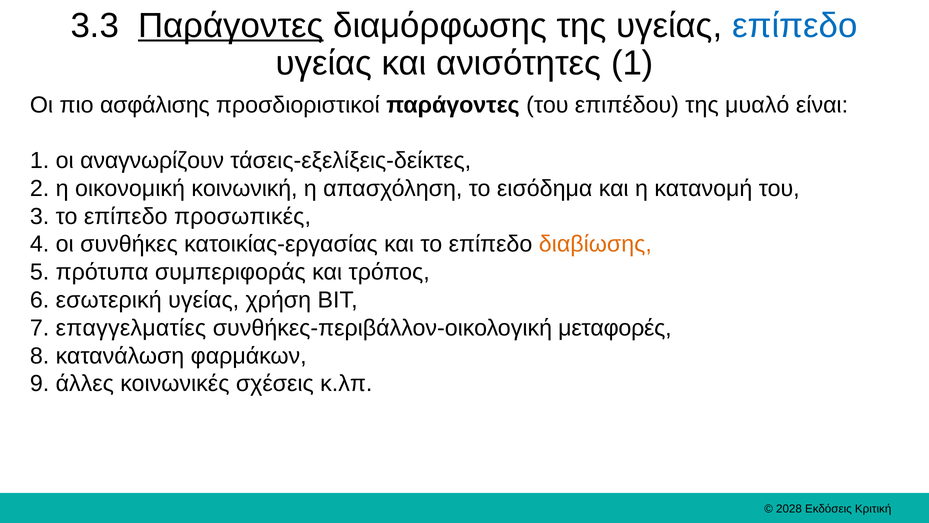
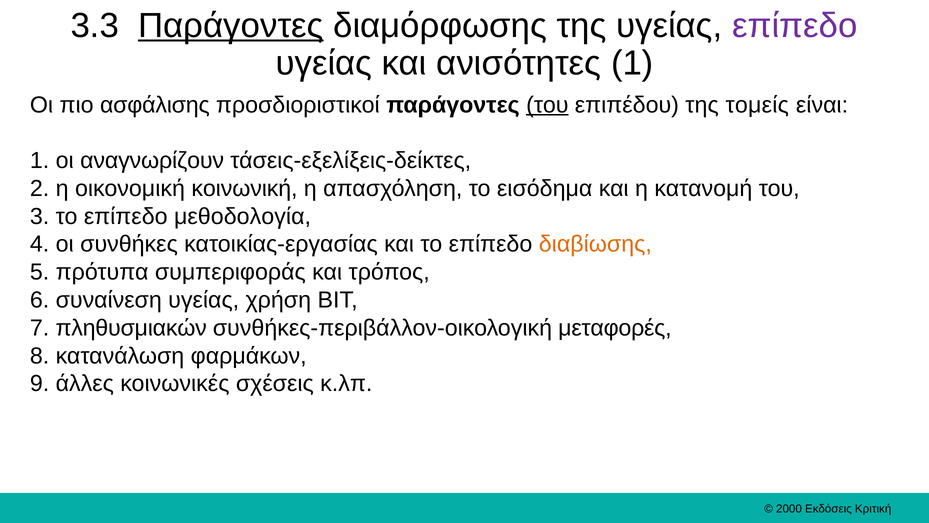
επίπεδο colour: blue -> purple (795, 26)
του underline: none -> present (547, 105)
μυαλό: μυαλό -> τομείς (757, 105)
προσωπικές: προσωπικές -> μεθοδολογία (243, 216)
εσωτερική: εσωτερική -> συναίνεση (109, 300)
επαγγελματίες: επαγγελματίες -> πληθυσμιακών (131, 328)
2028: 2028 -> 2000 (789, 508)
